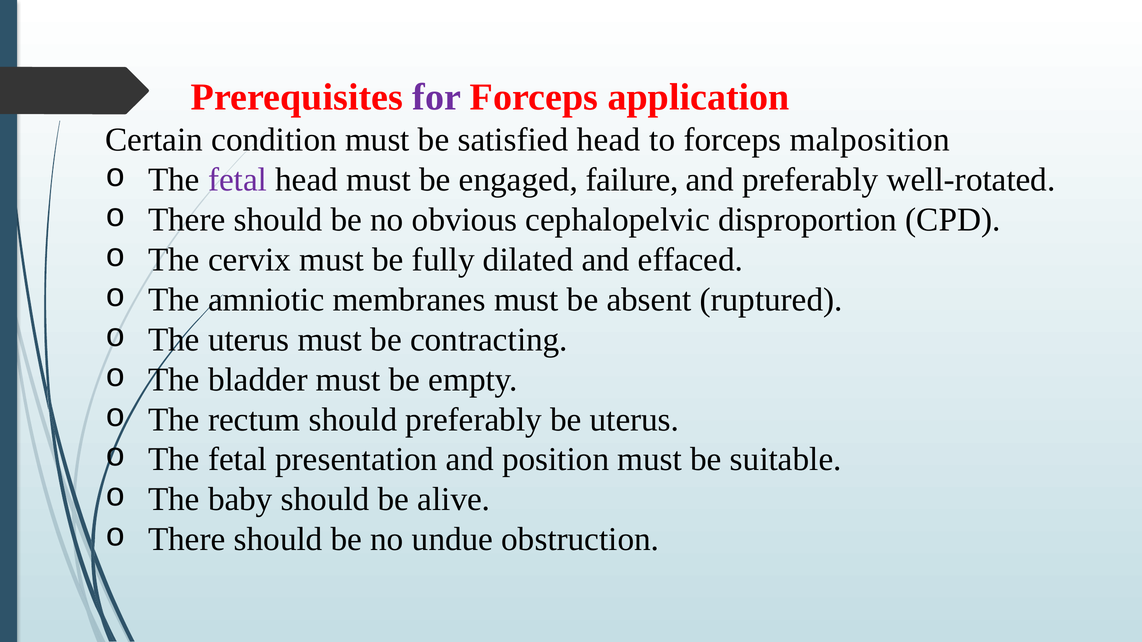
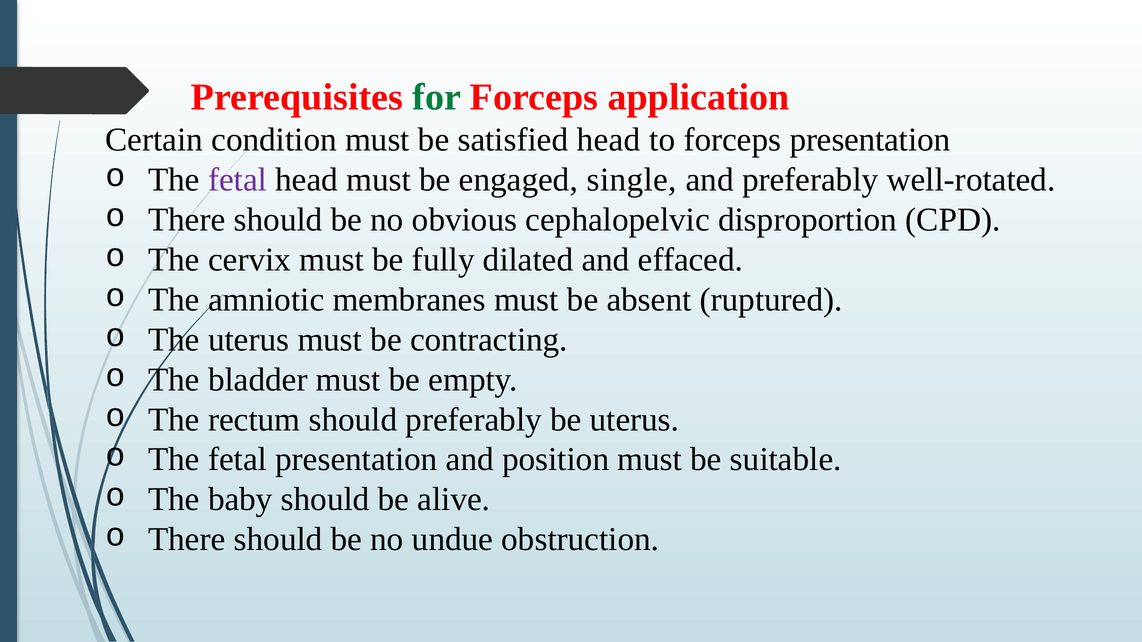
for colour: purple -> green (437, 97)
forceps malposition: malposition -> presentation (870, 140)
failure: failure -> single (632, 180)
